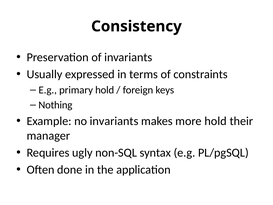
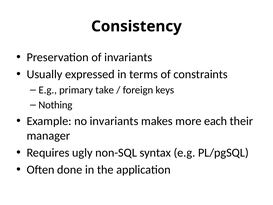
primary hold: hold -> take (105, 90)
more hold: hold -> each (216, 121)
